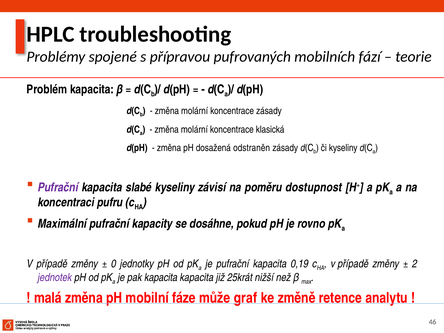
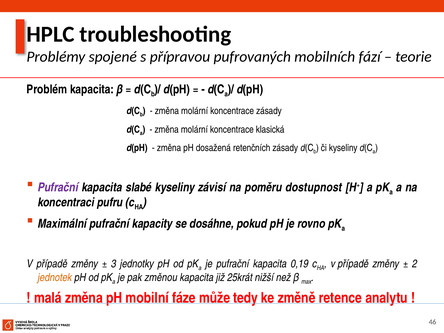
odstraněn: odstraněn -> retenčních (252, 148)
0: 0 -> 3 (114, 264)
jednotek colour: purple -> orange (55, 277)
pak kapacita: kapacita -> změnou (161, 277)
graf: graf -> tedy (246, 298)
